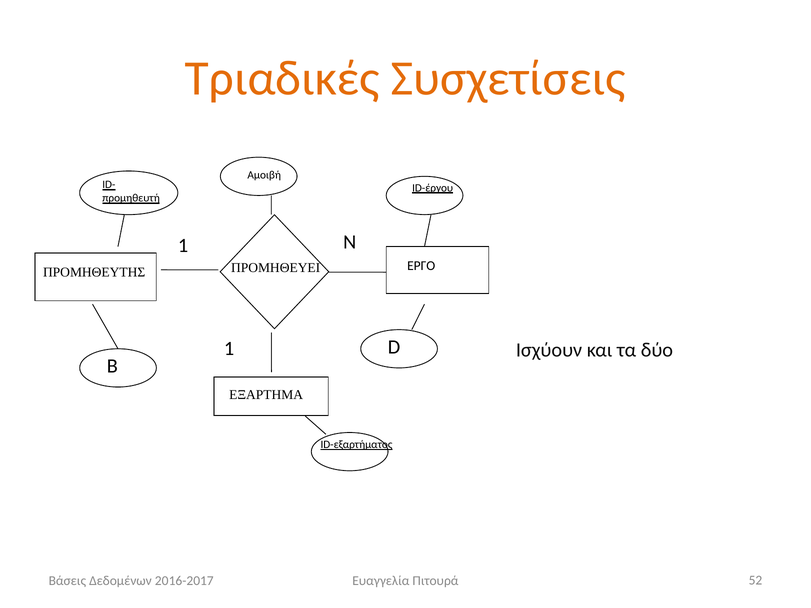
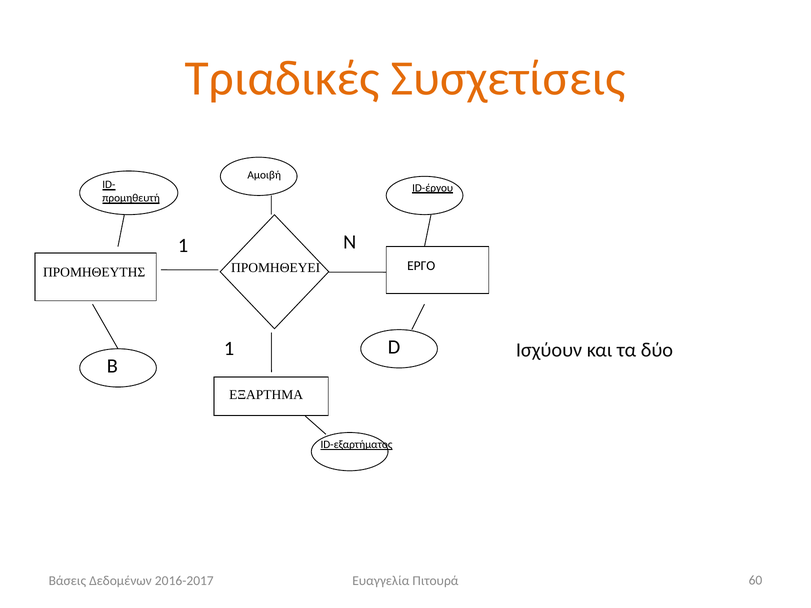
52: 52 -> 60 (755, 581)
